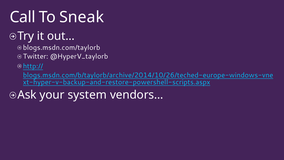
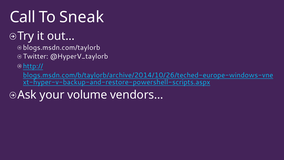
system: system -> volume (87, 95)
